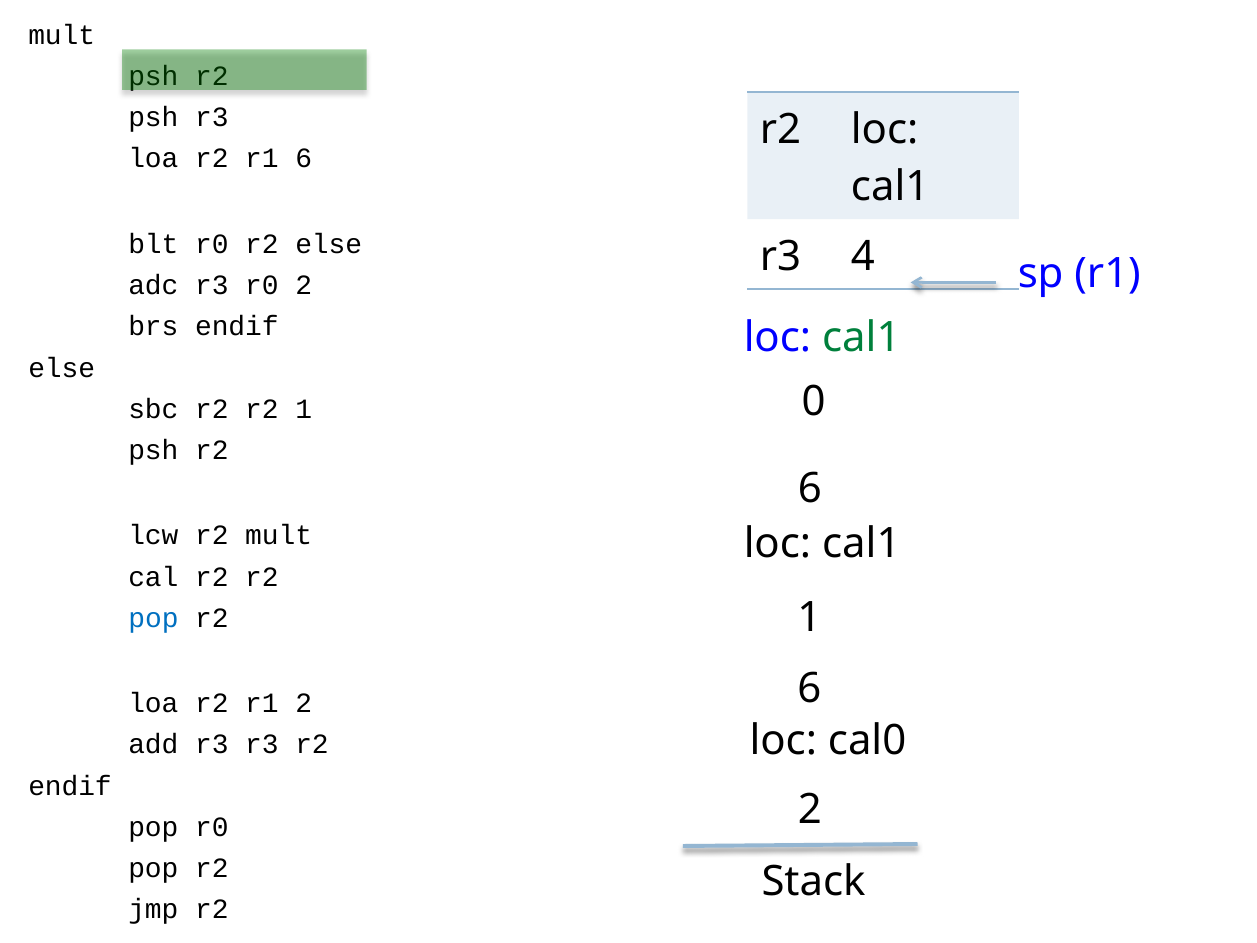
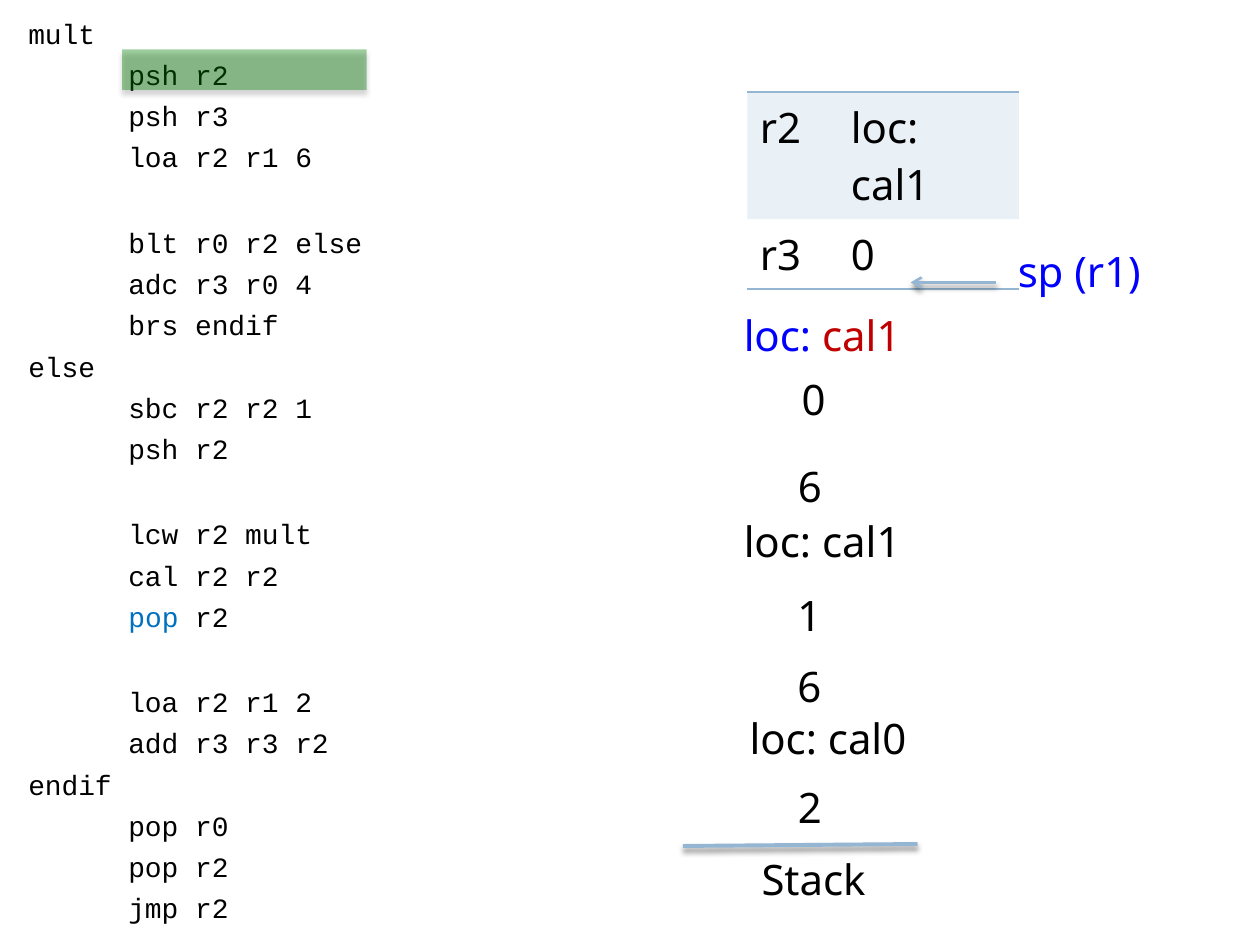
r3 4: 4 -> 0 (863, 256)
r0 2: 2 -> 4 (304, 285)
cal1 colour: green -> red (861, 337)
